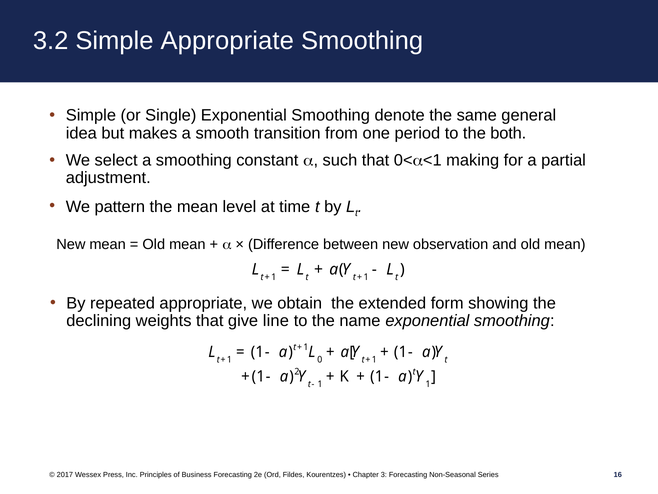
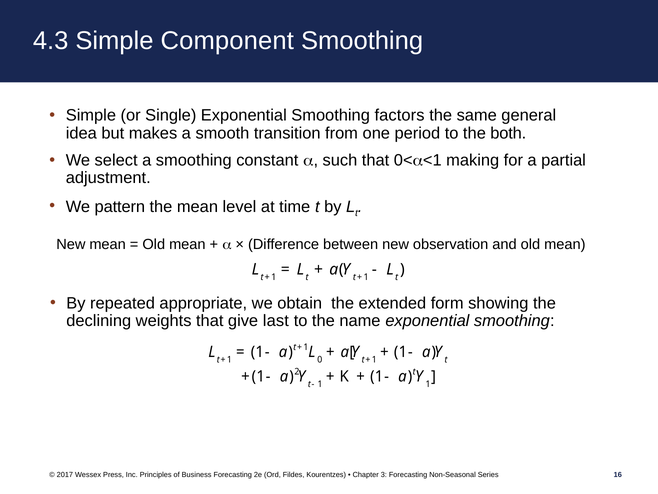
3.2: 3.2 -> 4.3 (51, 41)
Simple Appropriate: Appropriate -> Component (227, 41)
denote: denote -> factors (400, 115)
line: line -> last (276, 321)
